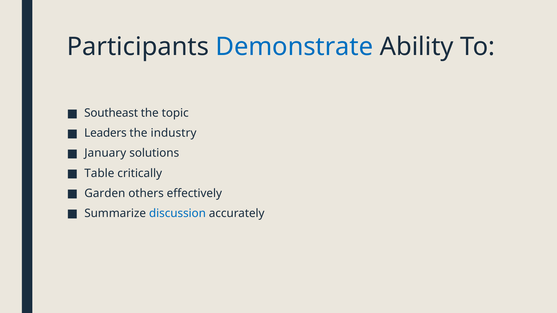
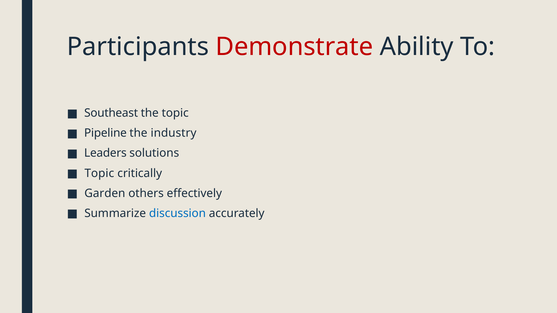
Demonstrate colour: blue -> red (294, 47)
Leaders: Leaders -> Pipeline (105, 133)
January: January -> Leaders (105, 153)
Table: Table -> Topic (99, 173)
